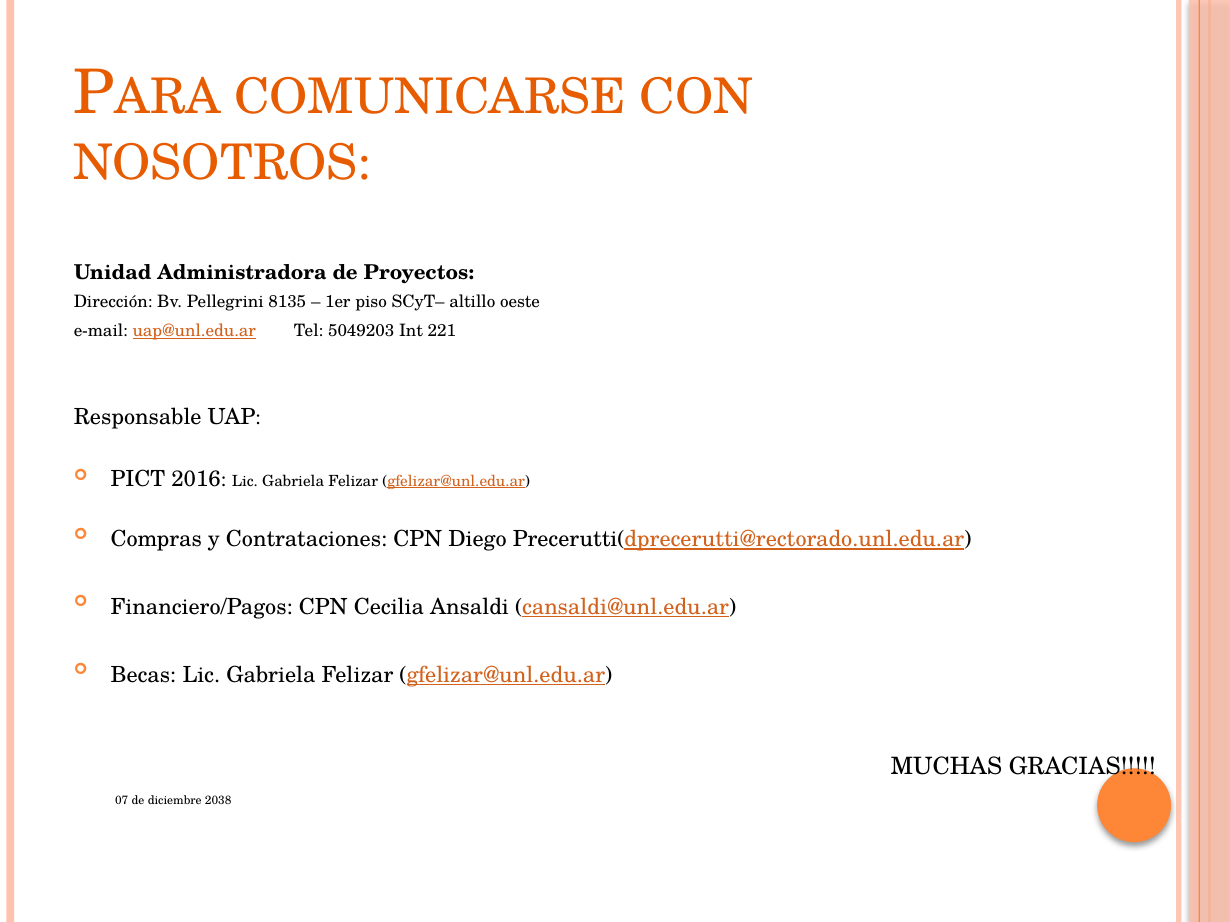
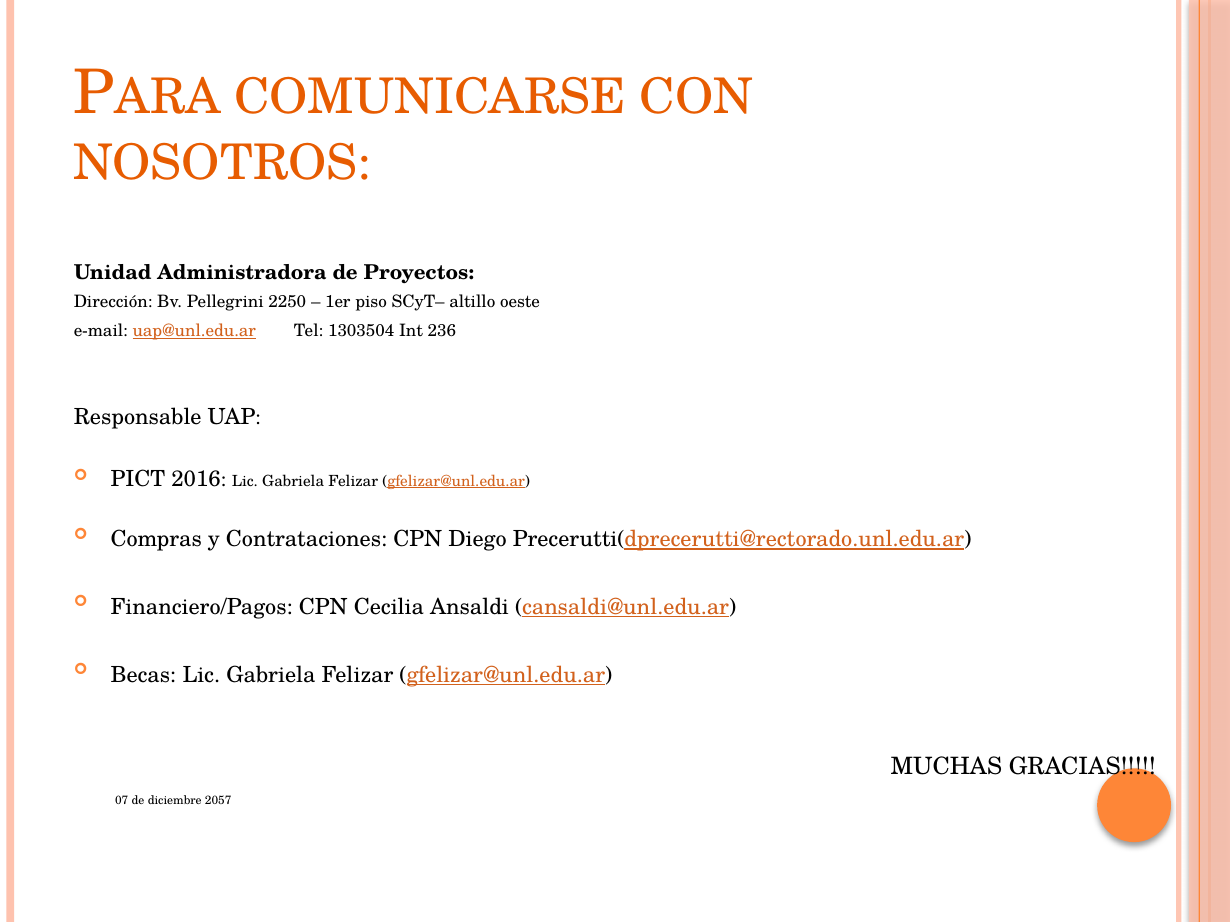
8135: 8135 -> 2250 (287, 302)
5049203: 5049203 -> 1303504 (361, 331)
221: 221 -> 236 (442, 331)
2038: 2038 -> 2057 (218, 801)
